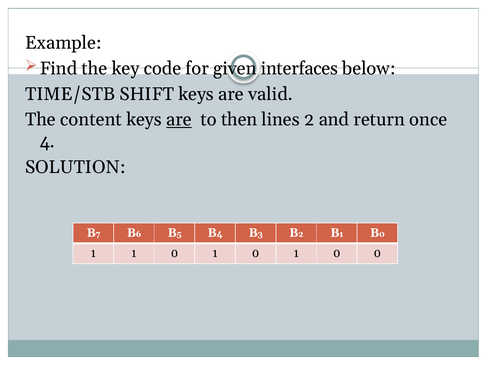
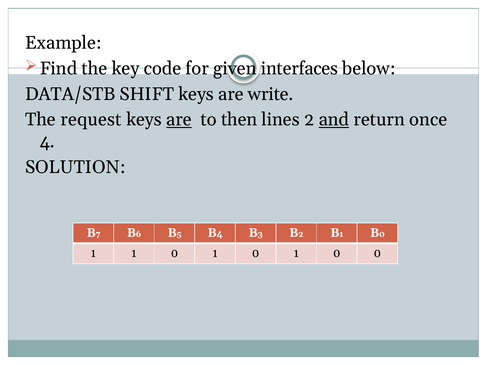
TIME/STB: TIME/STB -> DATA/STB (70, 94)
valid: valid -> write (271, 94)
content: content -> request (91, 120)
and underline: none -> present (334, 120)
